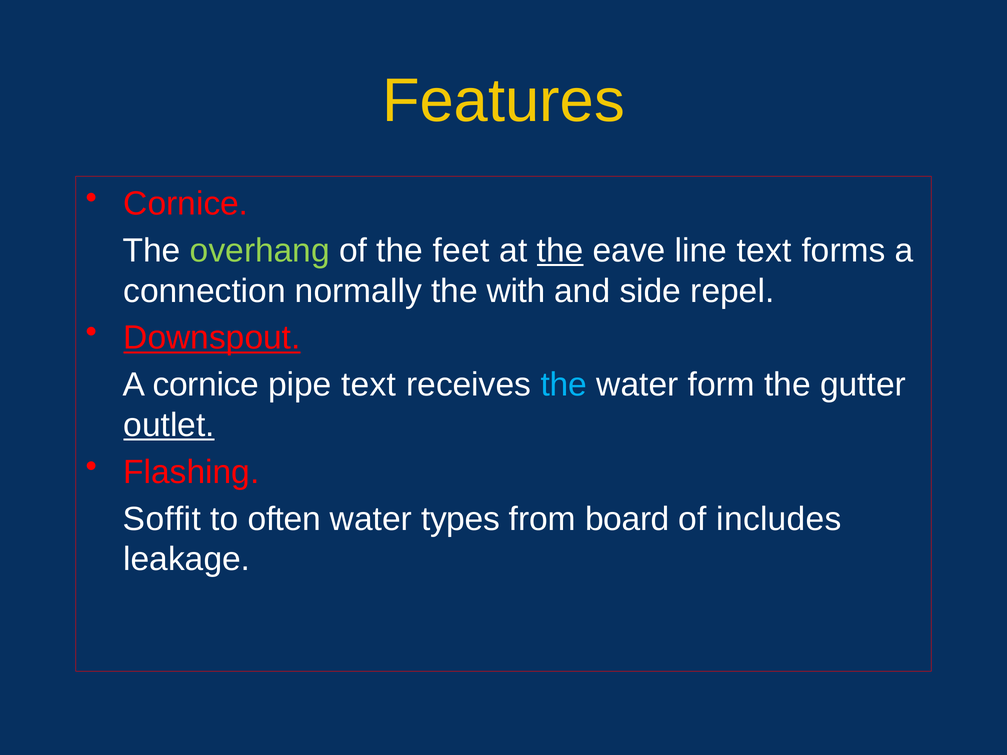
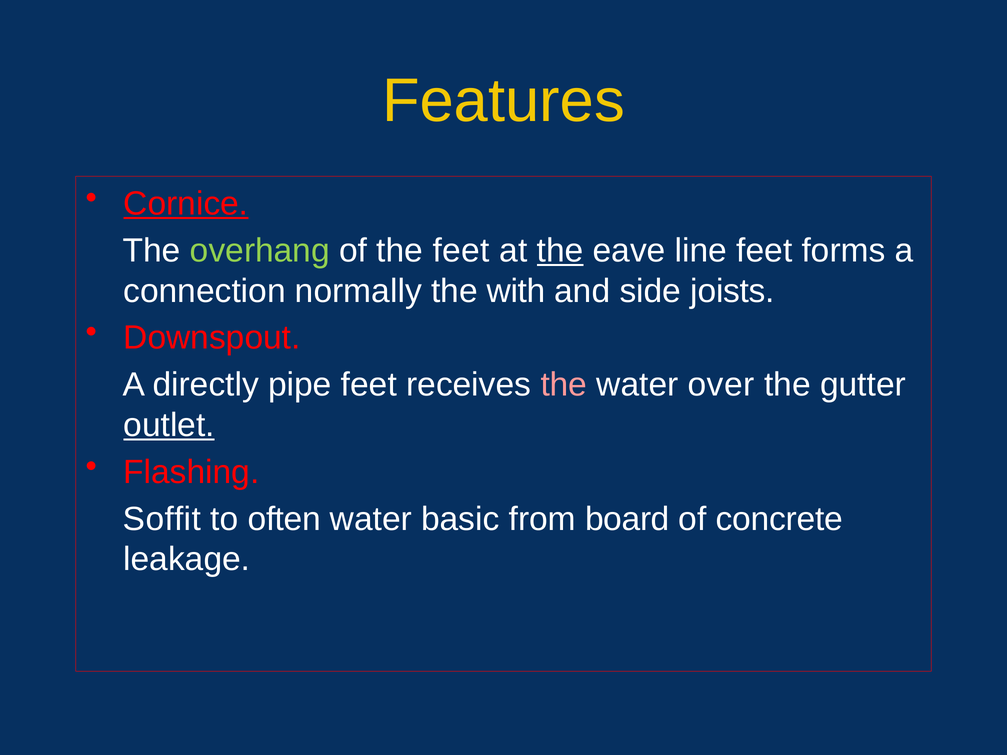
Cornice underline: none -> present (186, 204)
line text: text -> feet (764, 251)
repel: repel -> joists (733, 291)
Downspout underline: present -> none (212, 338)
A cornice: cornice -> directly (206, 385)
pipe text: text -> feet (369, 385)
the colour: light blue -> pink (564, 385)
form: form -> over (721, 385)
types: types -> basic (460, 519)
includes: includes -> concrete (779, 519)
